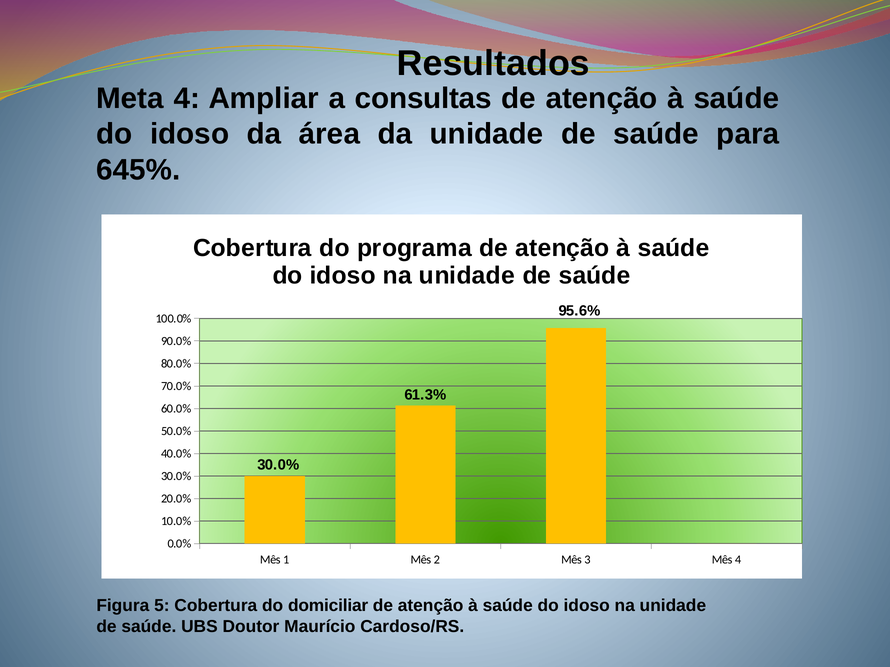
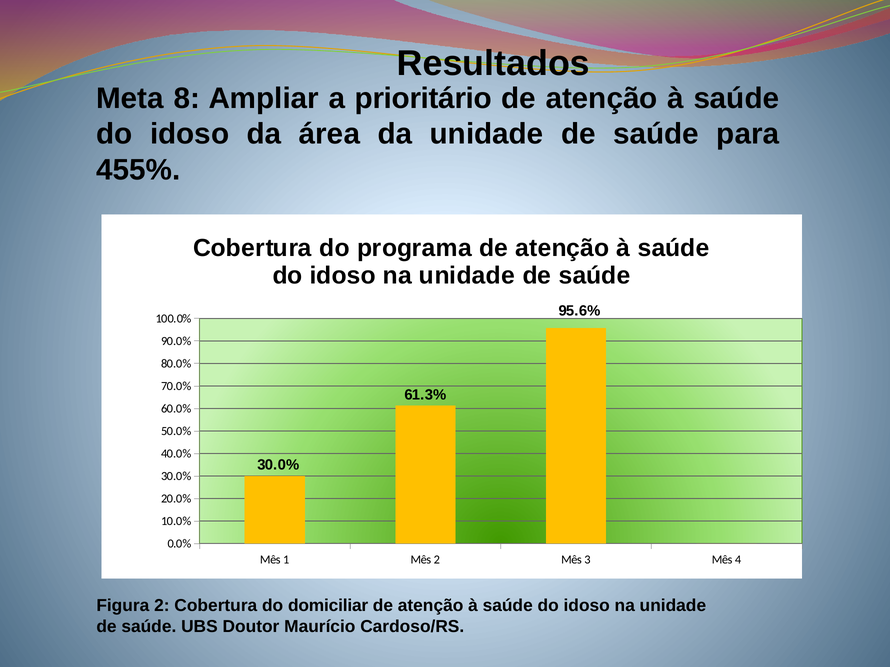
Meta 4: 4 -> 8 (187, 99)
consultas: consultas -> prioritário (423, 99)
645%: 645% -> 455% (138, 170)
Figura 5: 5 -> 2 (162, 606)
